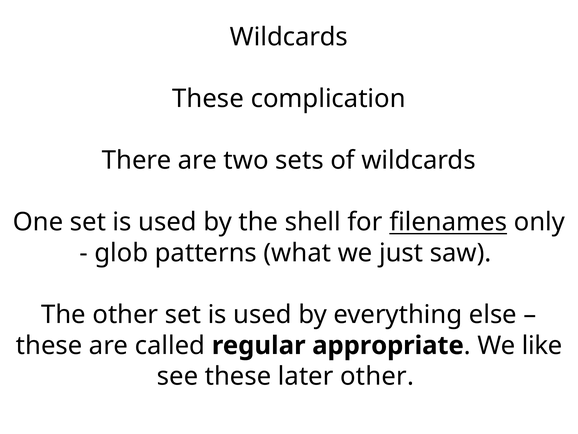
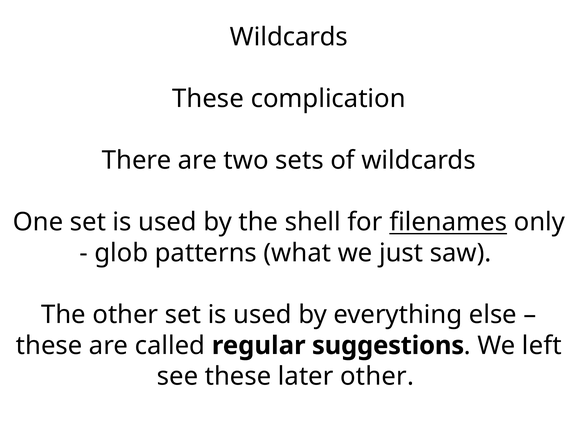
appropriate: appropriate -> suggestions (388, 345)
like: like -> left (542, 345)
